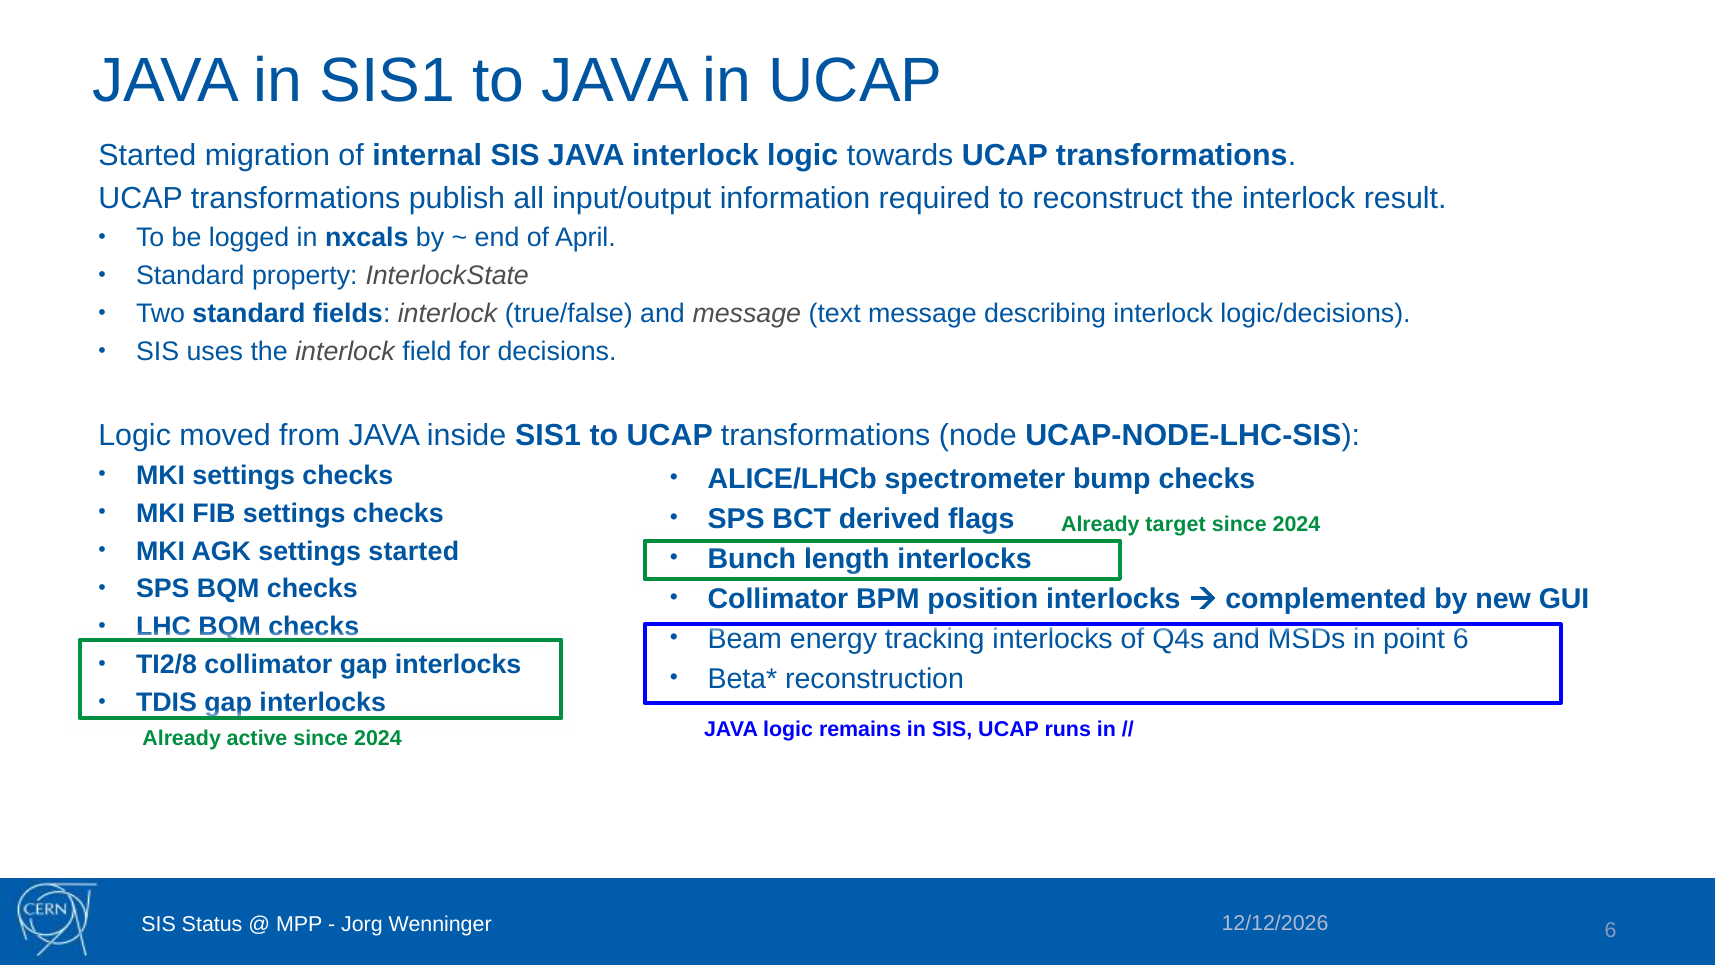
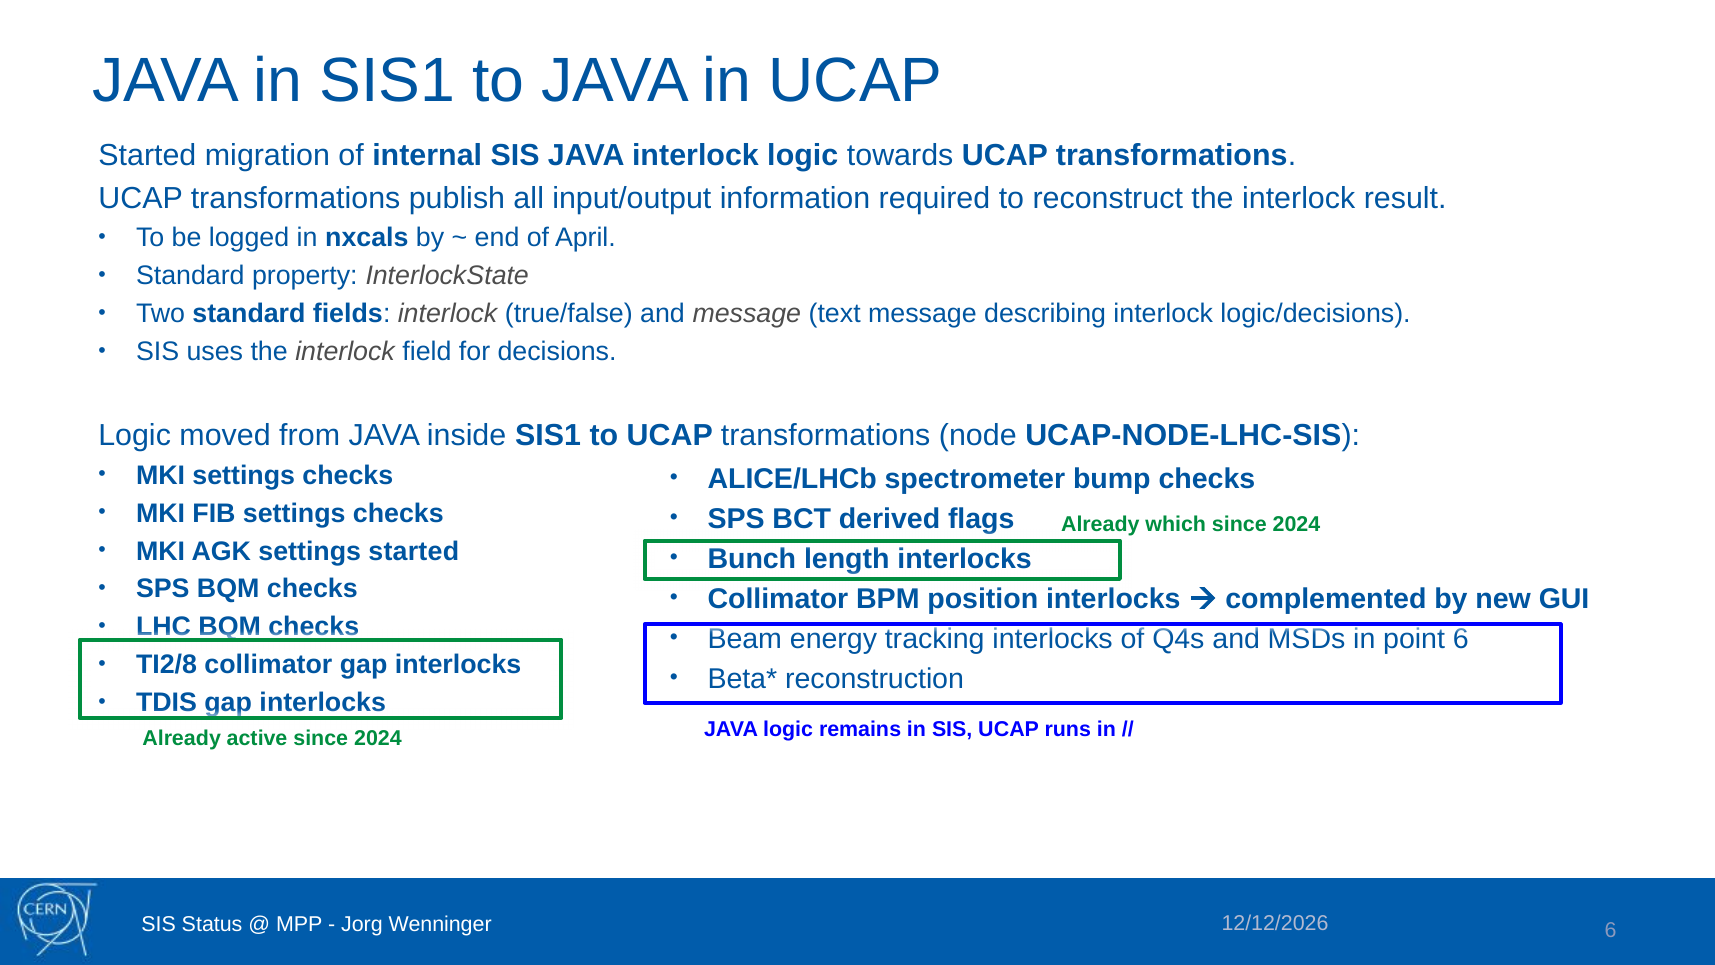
target: target -> which (1176, 524)
